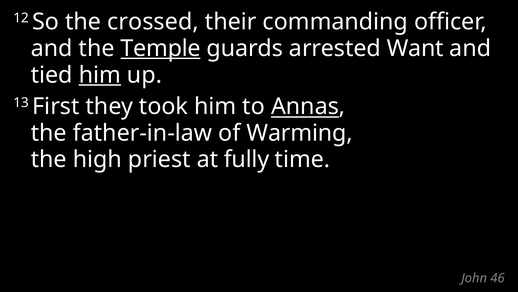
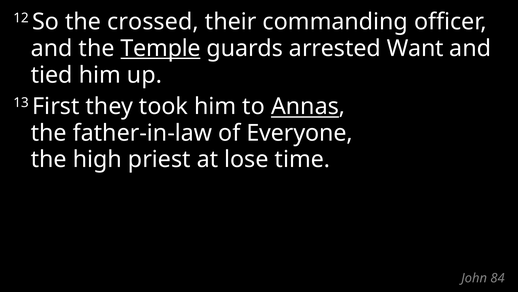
him underline: present -> none (100, 75)
Warming: Warming -> Everyone (300, 133)
fully: fully -> lose (246, 159)
46: 46 -> 84 (498, 278)
